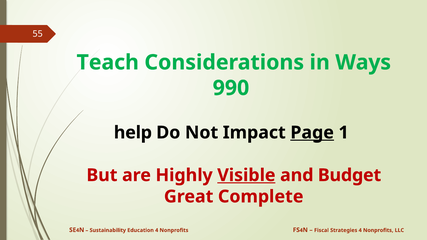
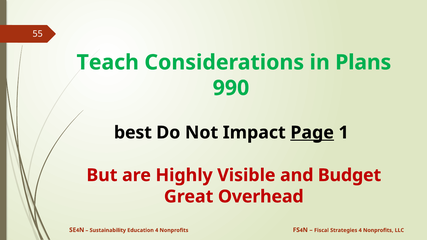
Ways: Ways -> Plans (363, 62)
help: help -> best (133, 133)
Visible underline: present -> none (246, 175)
Complete: Complete -> Overhead (261, 197)
